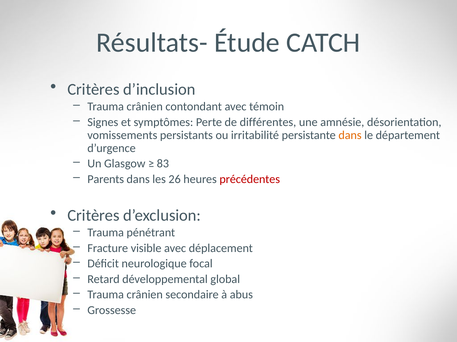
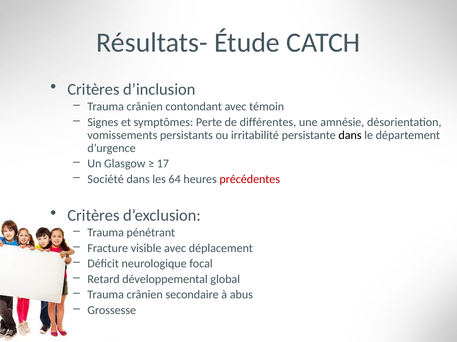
dans colour: orange -> black (350, 135)
83: 83 -> 17 (163, 164)
Parents: Parents -> Société (106, 179)
26: 26 -> 64 (175, 179)
